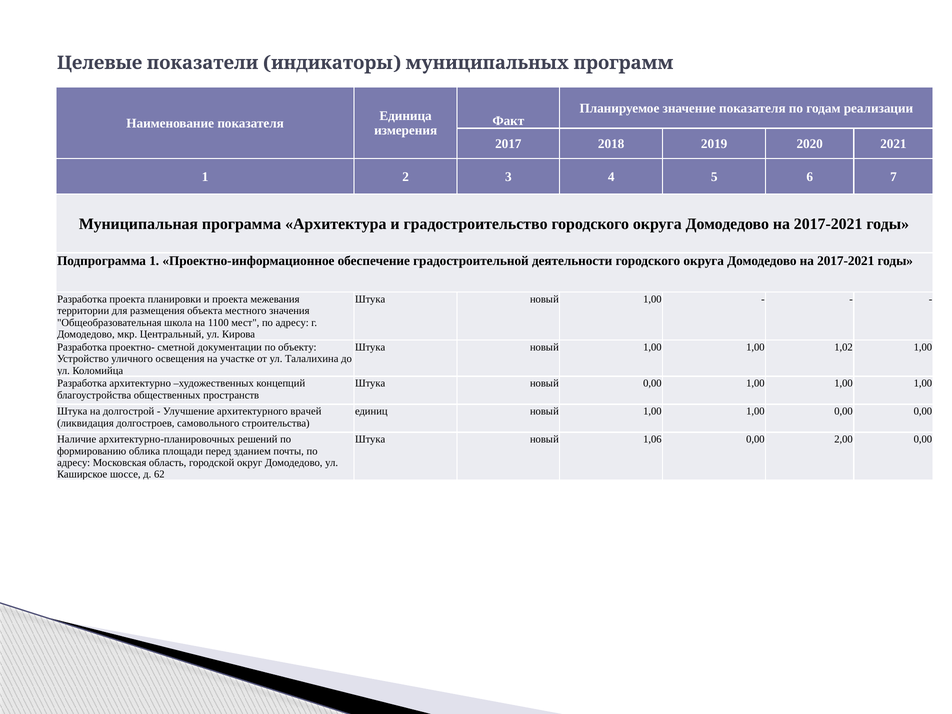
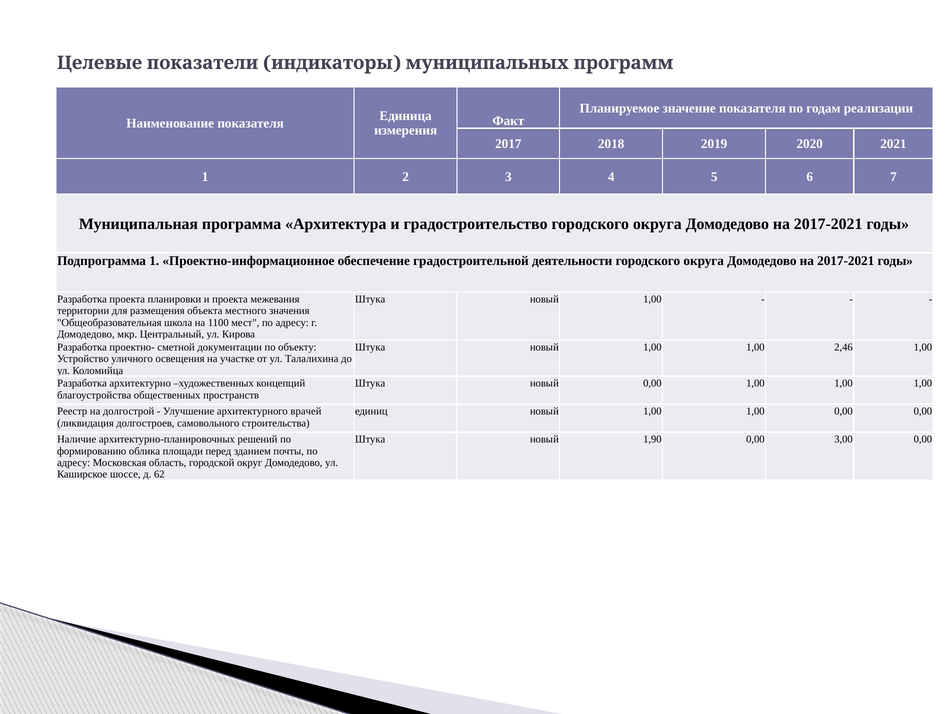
1,02: 1,02 -> 2,46 (843, 347)
Штука: Штука -> Реестр (72, 411)
1,06: 1,06 -> 1,90 (652, 439)
2,00: 2,00 -> 3,00 (843, 439)
